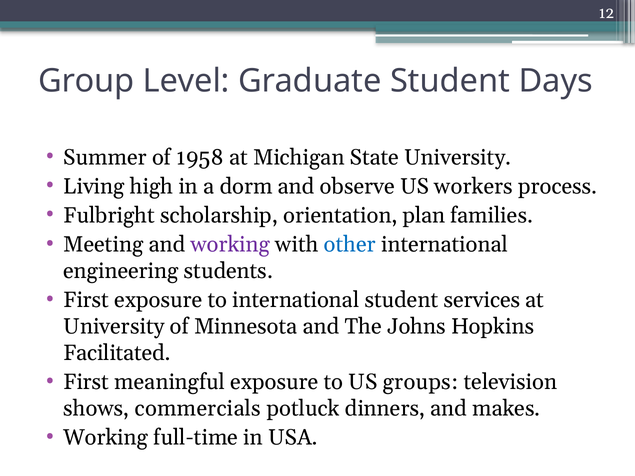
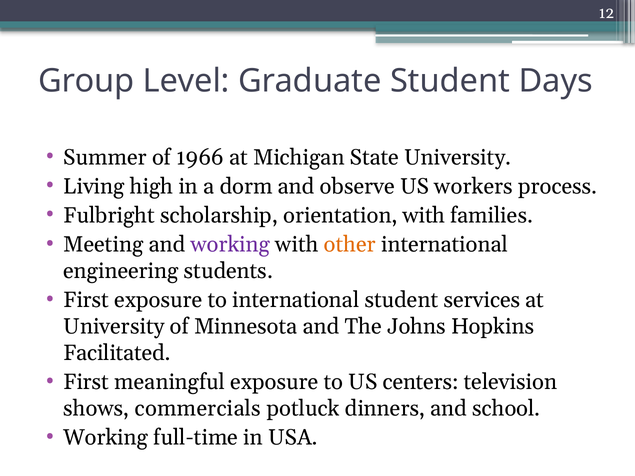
1958: 1958 -> 1966 (200, 157)
orientation plan: plan -> with (424, 216)
other colour: blue -> orange (350, 245)
groups: groups -> centers (421, 382)
makes: makes -> school (506, 409)
